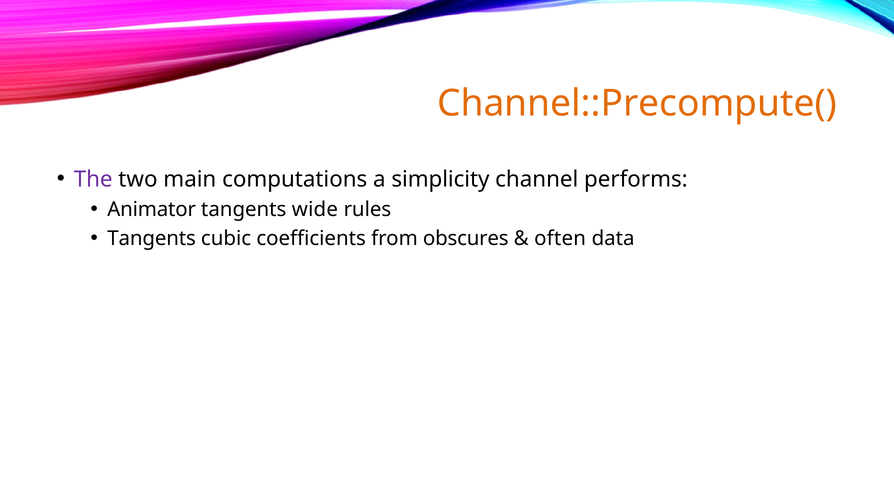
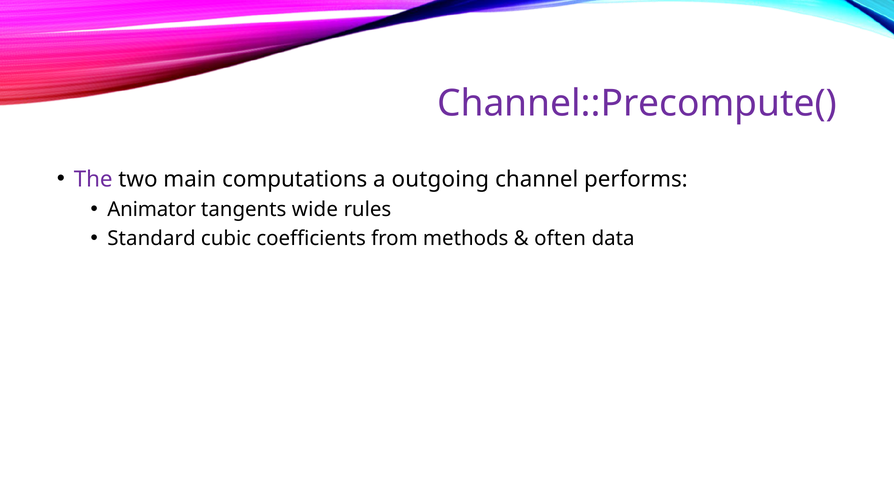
Channel::Precompute( colour: orange -> purple (637, 103)
simplicity: simplicity -> outgoing (440, 179)
Tangents: Tangents -> Standard (151, 239)
obscures: obscures -> methods (466, 239)
